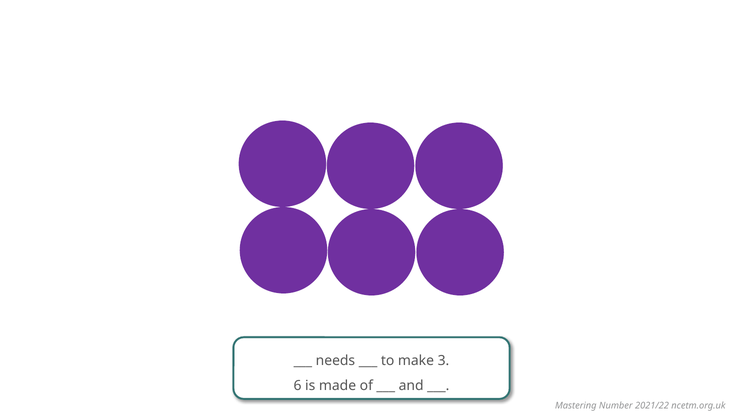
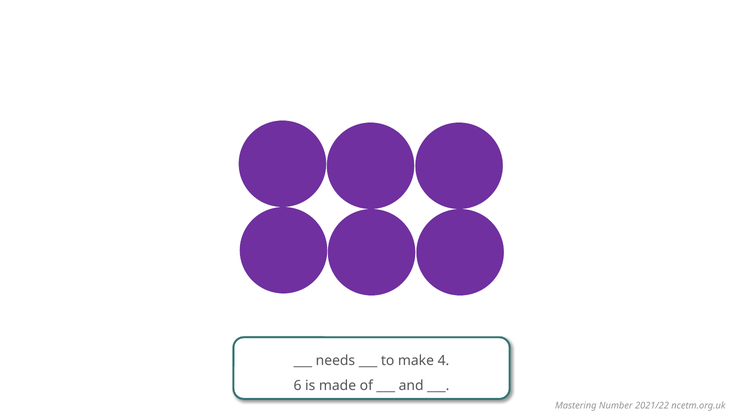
3: 3 -> 4 (443, 360)
